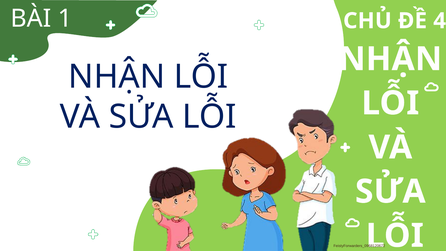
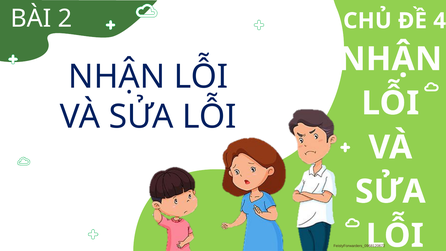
1: 1 -> 2 (65, 18)
